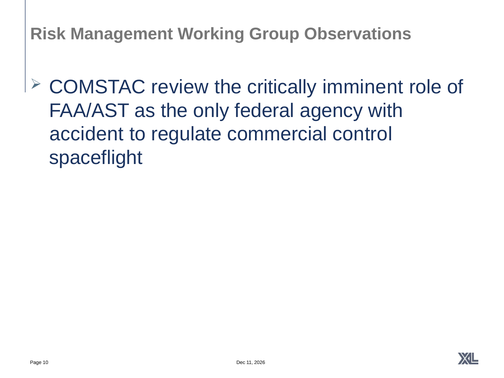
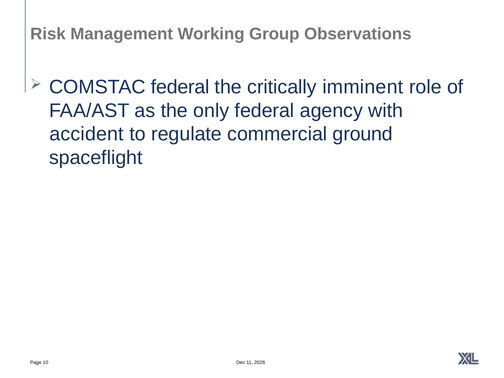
COMSTAC review: review -> federal (180, 87)
control: control -> ground (363, 134)
